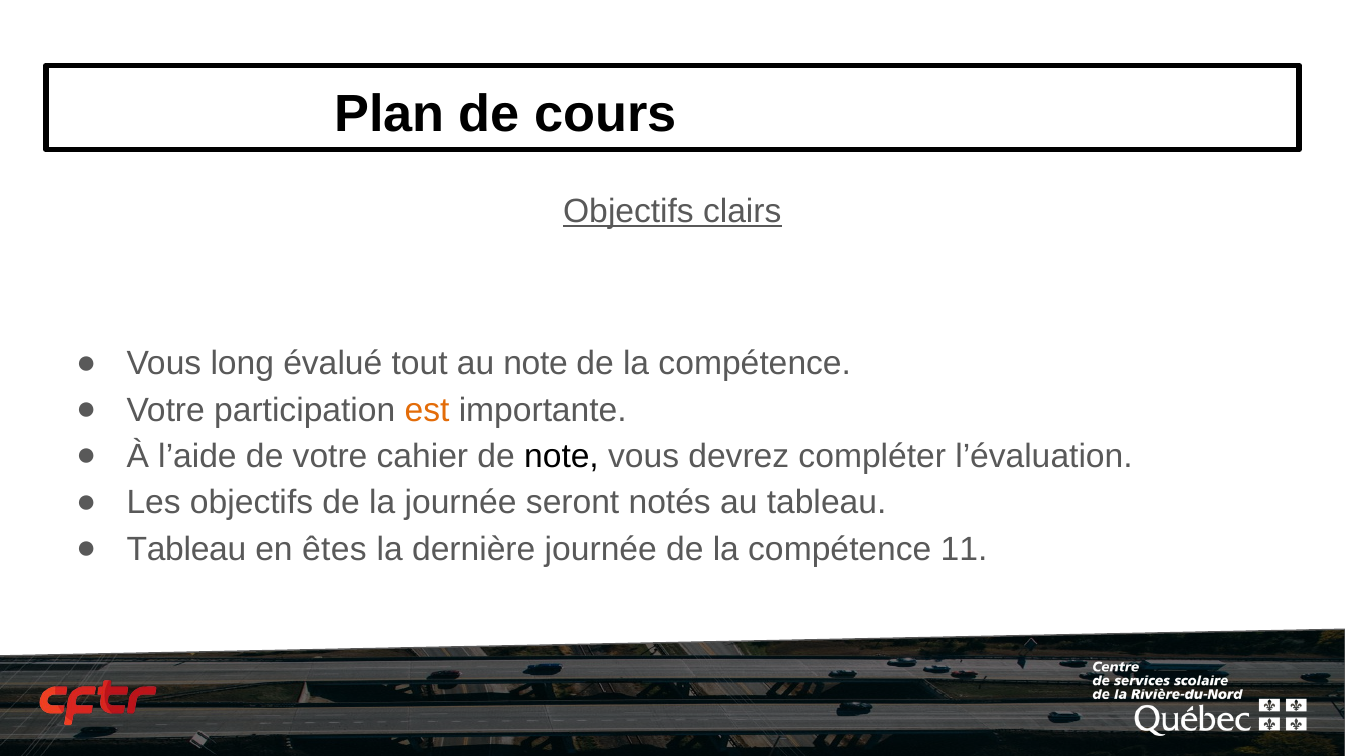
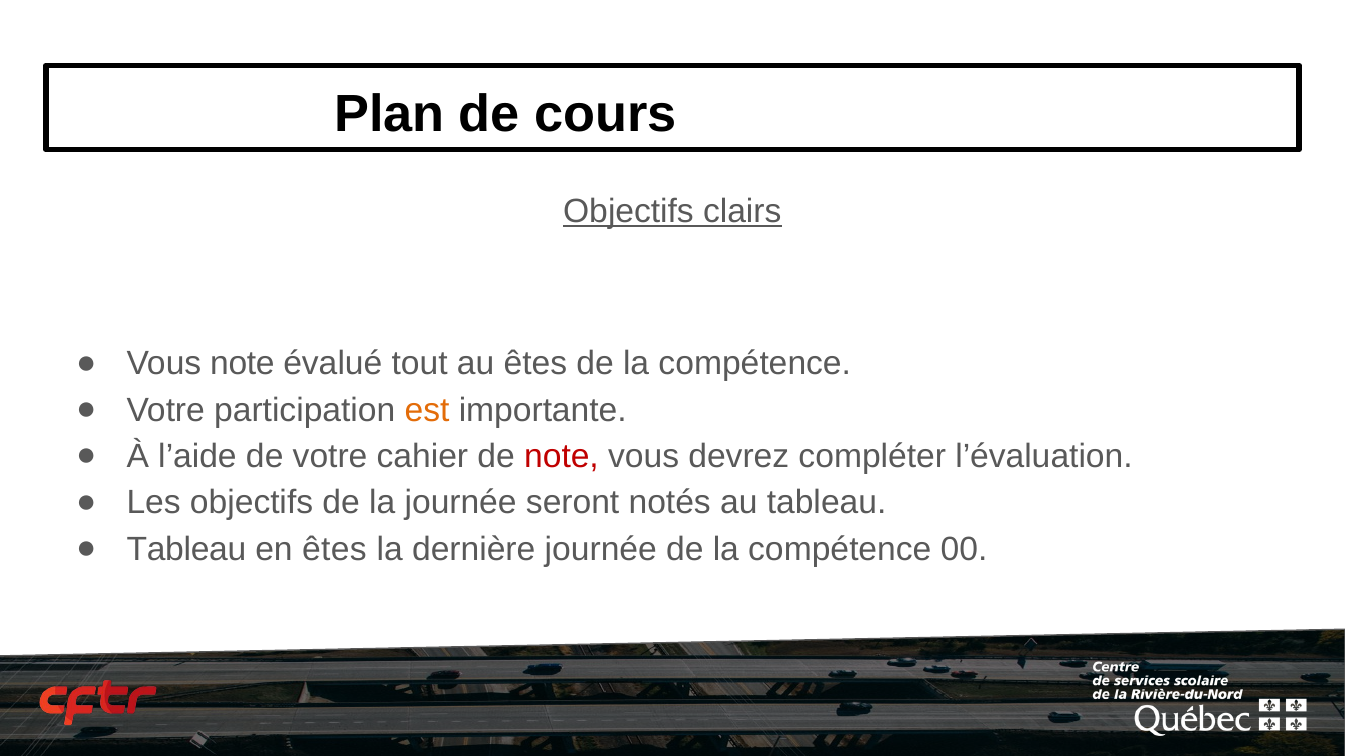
Vous long: long -> note (242, 364)
au note: note -> êtes (535, 364)
note colour: black -> red (561, 457)
11: 11 -> 00 (964, 550)
